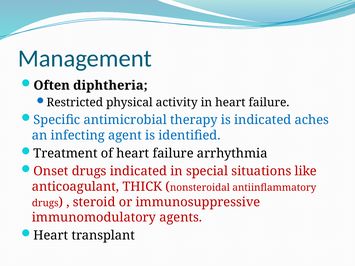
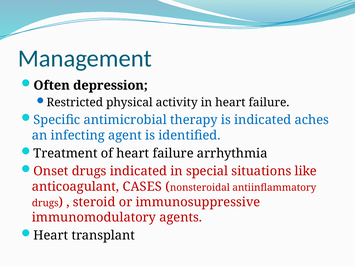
diphtheria: diphtheria -> depression (110, 85)
THICK: THICK -> CASES (142, 187)
